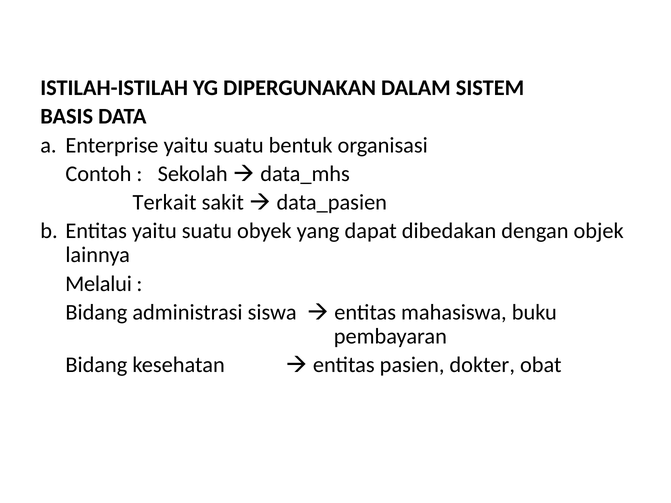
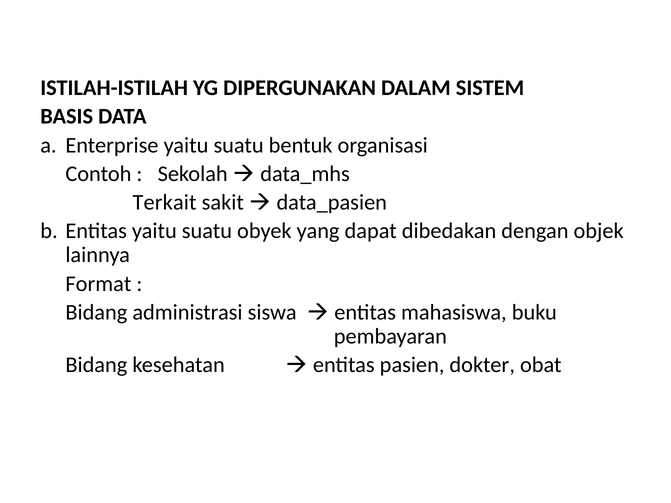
Melalui: Melalui -> Format (98, 284)
